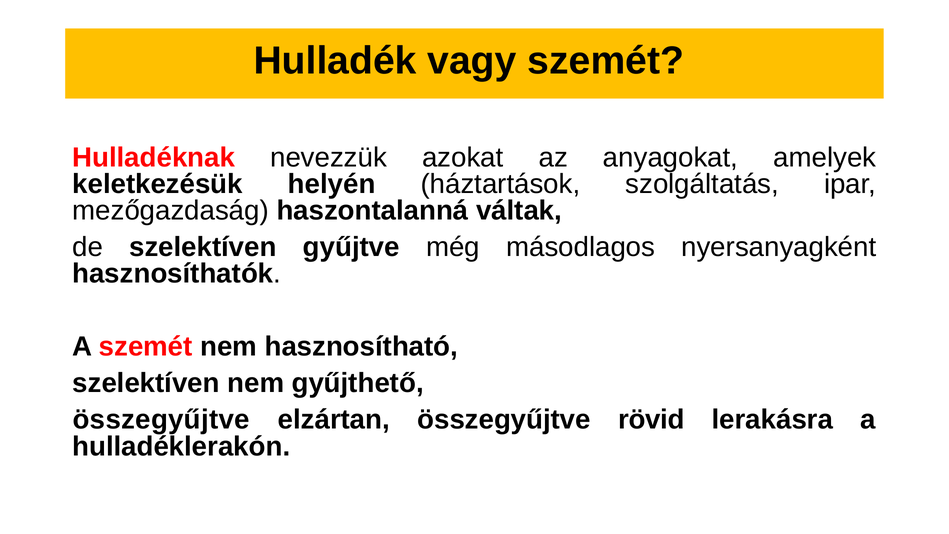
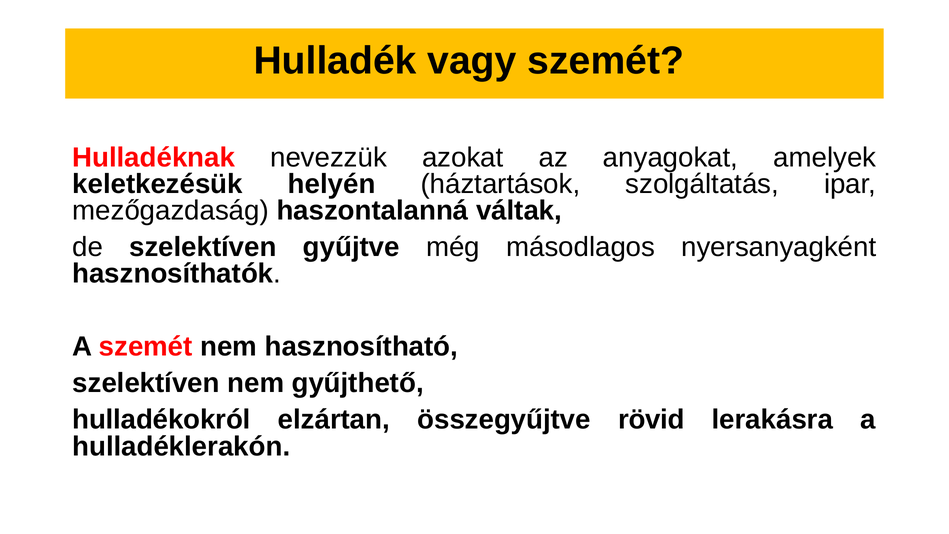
összegyűjtve: összegyűjtve -> hulladékokról (161, 420)
